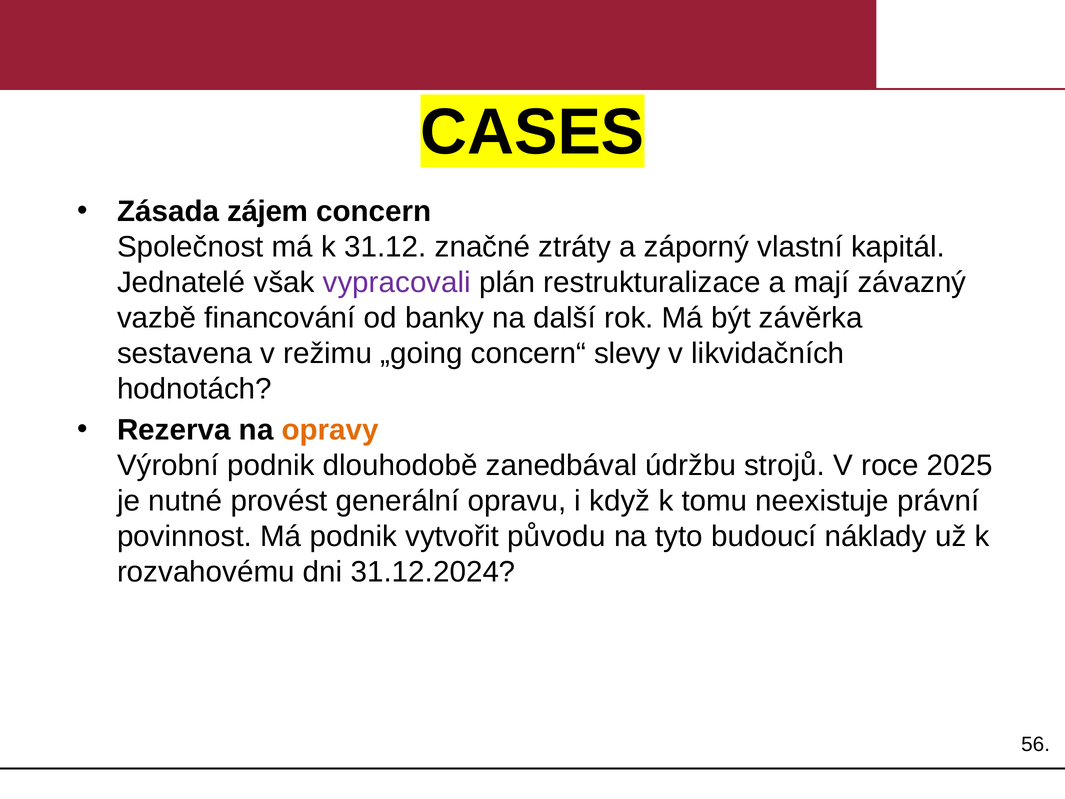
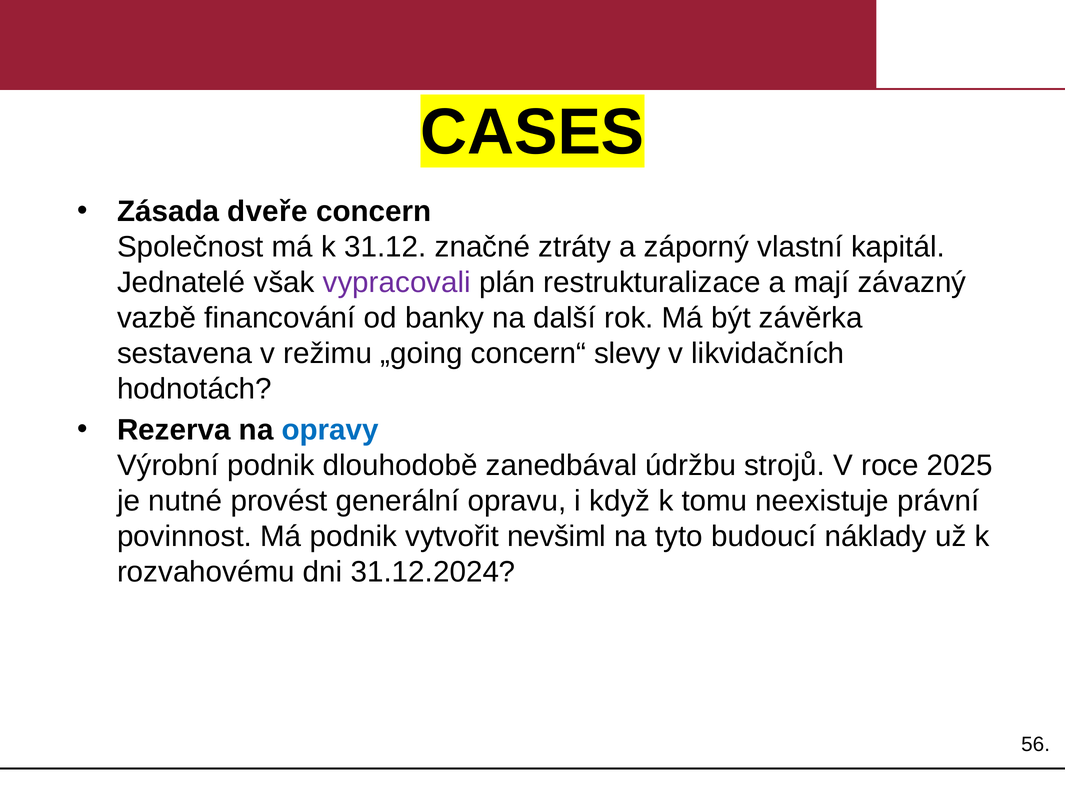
zájem: zájem -> dveře (267, 212)
opravy colour: orange -> blue (330, 430)
původu: původu -> nevšiml (557, 536)
